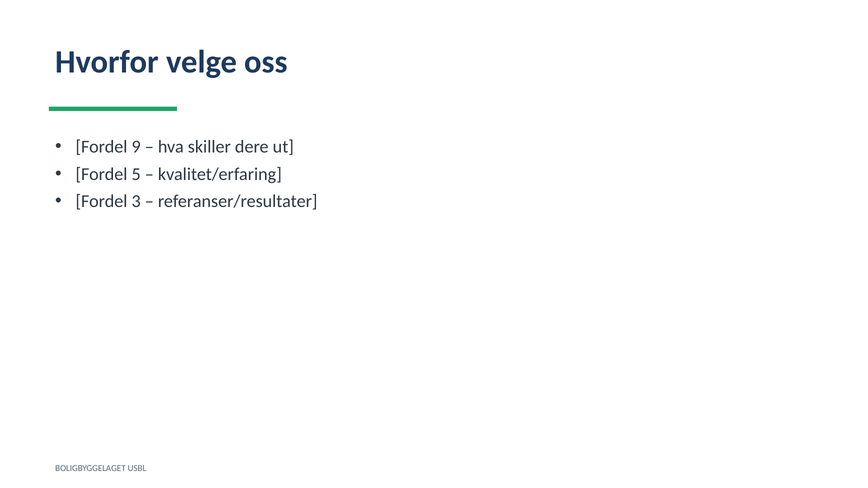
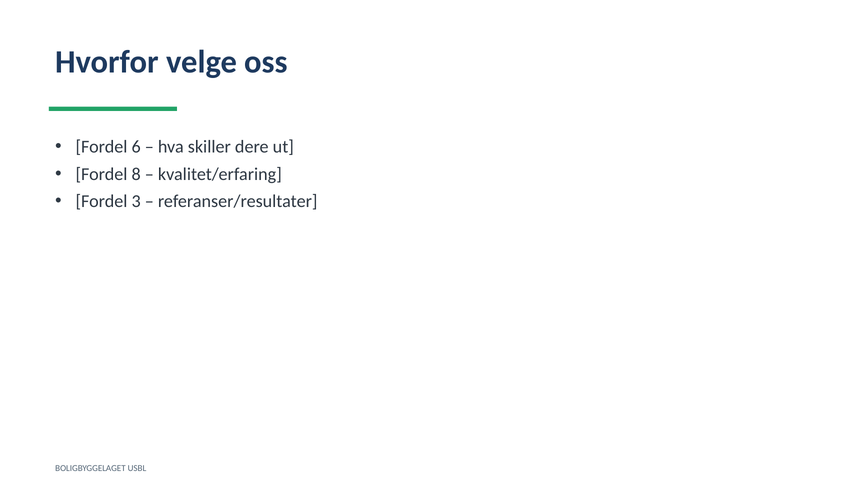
9: 9 -> 6 (136, 147)
5: 5 -> 8 (136, 174)
